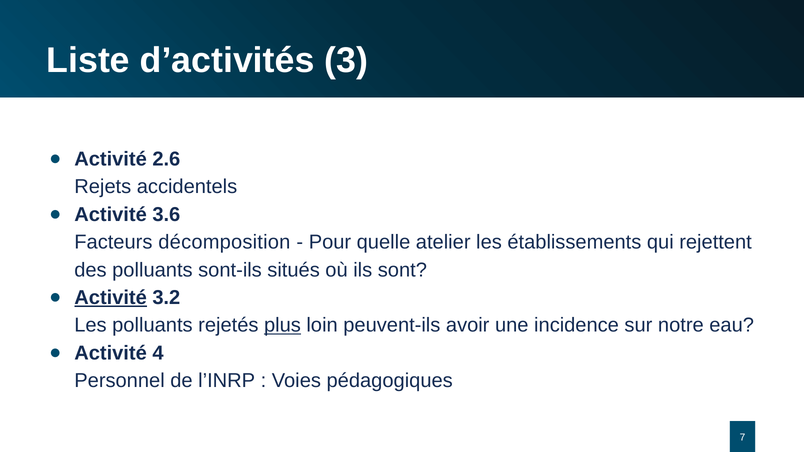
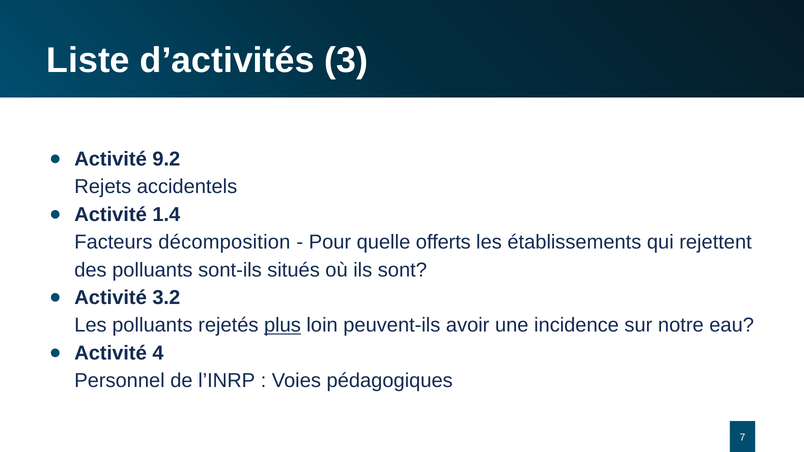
2.6: 2.6 -> 9.2 (166, 159)
3.6: 3.6 -> 1.4 (166, 215)
atelier: atelier -> offerts (443, 242)
Activité underline: present -> none (111, 298)
